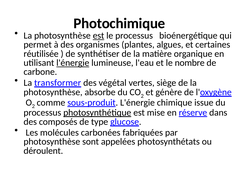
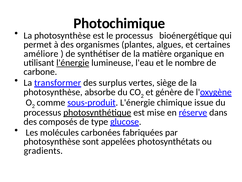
est underline: present -> none (99, 36)
réutilisée: réutilisée -> améliore (41, 54)
végétal: végétal -> surplus (113, 83)
déroulent: déroulent -> gradients (43, 150)
